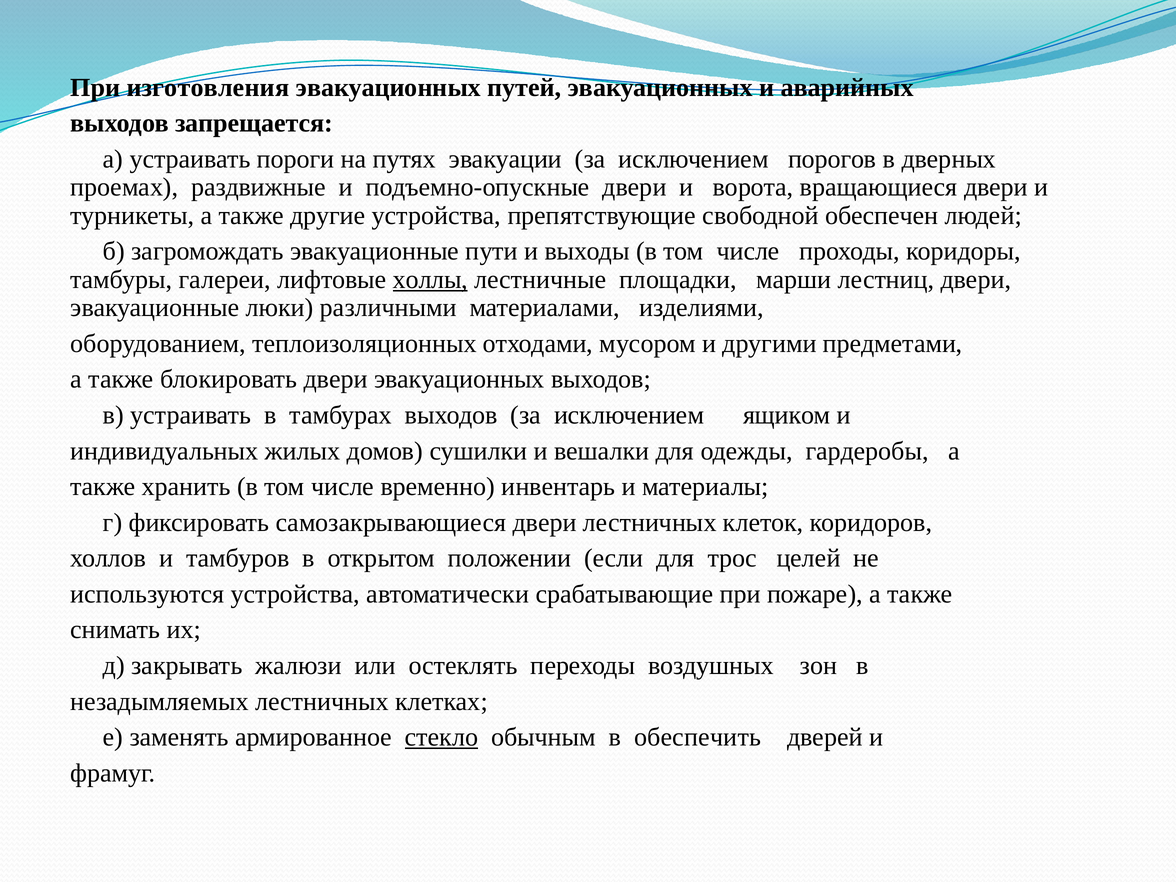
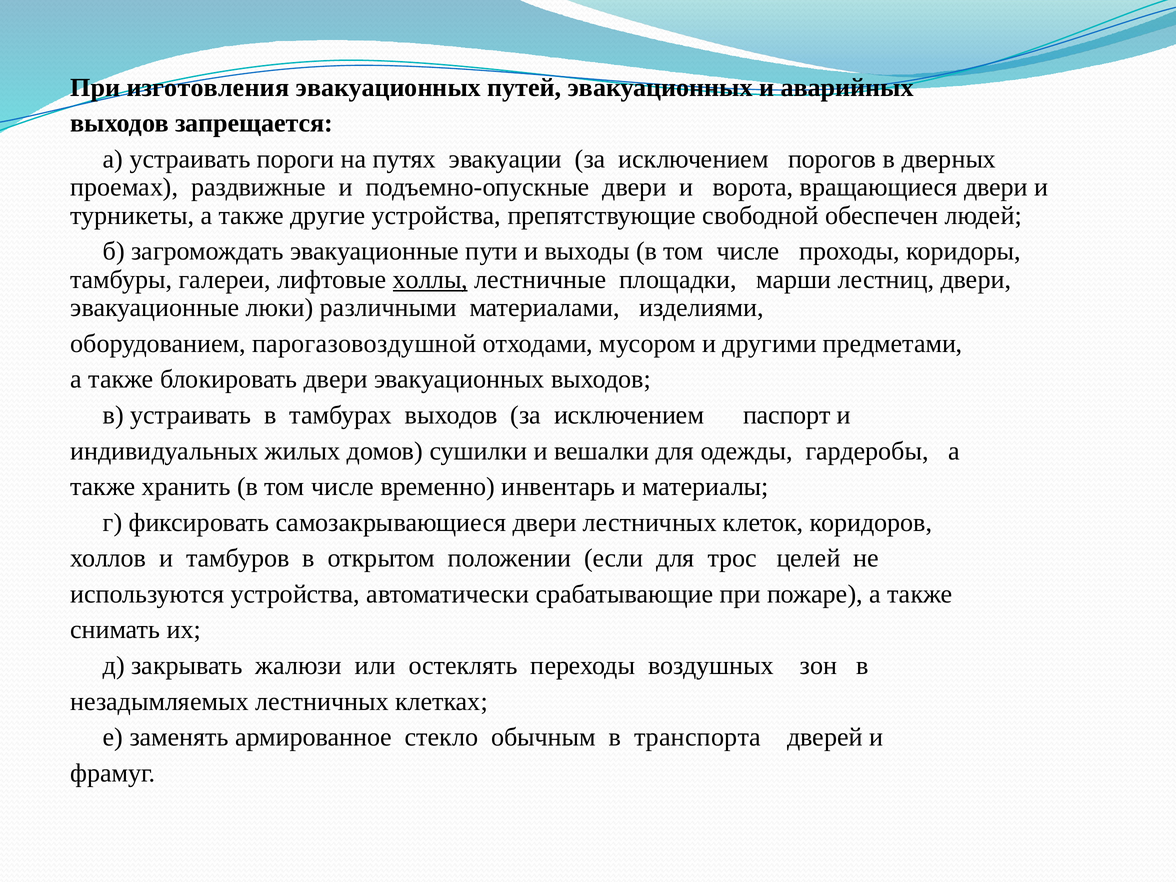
теплоизоляционных: теплоизоляционных -> парогазовоздушной (364, 344)
ящиком: ящиком -> паспорт (787, 415)
стекло underline: present -> none (442, 737)
обеспечить: обеспечить -> транспорта (698, 737)
